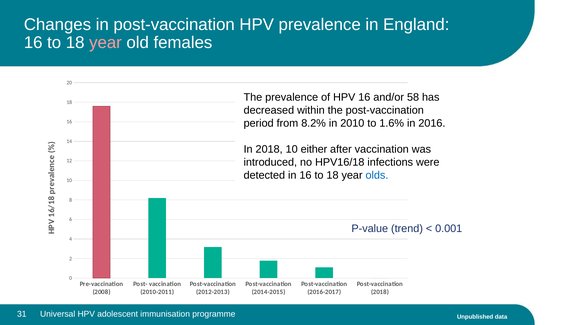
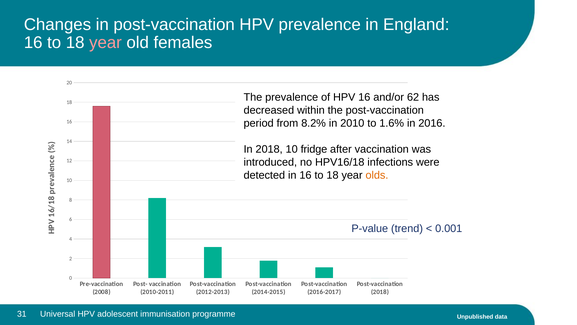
58: 58 -> 62 (413, 97)
either: either -> fridge (314, 149)
olds colour: blue -> orange (377, 175)
